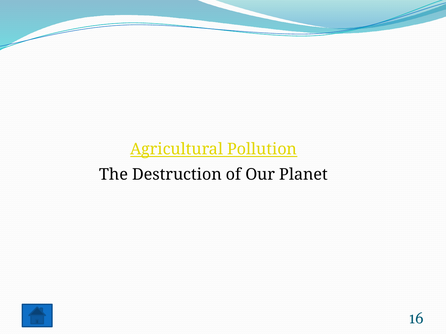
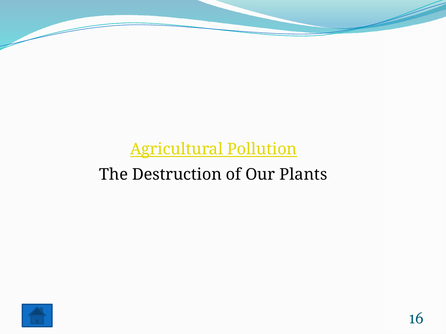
Planet: Planet -> Plants (303, 175)
